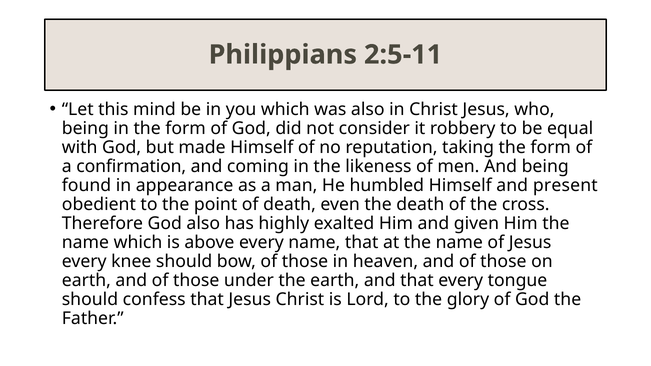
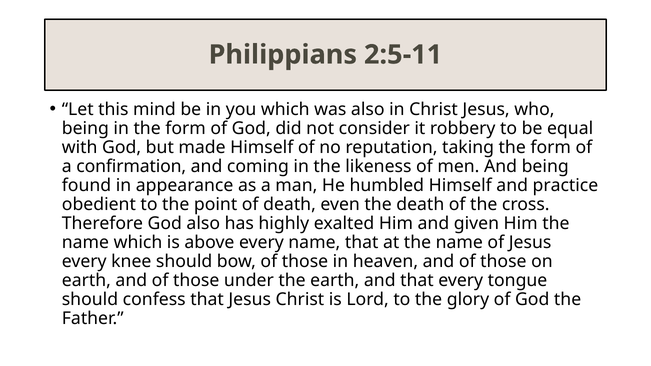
present: present -> practice (565, 185)
